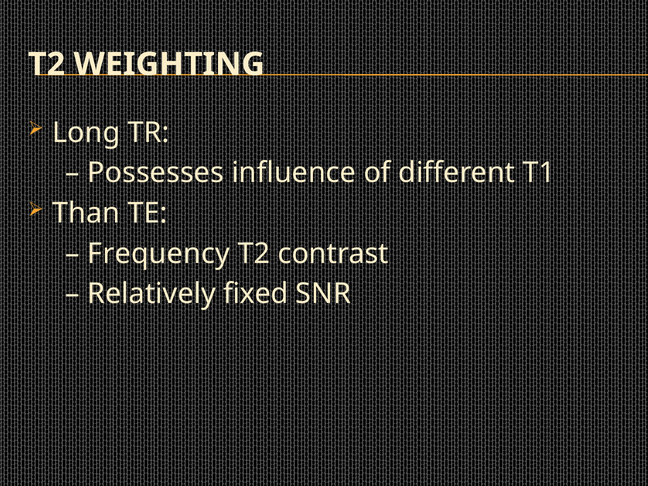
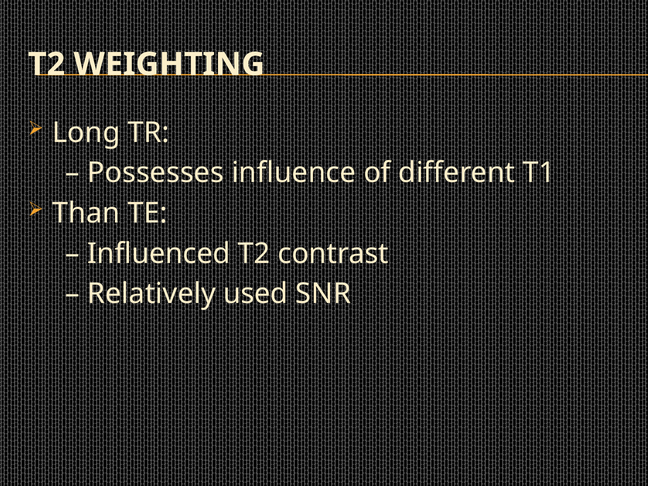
Frequency: Frequency -> Influenced (159, 254)
fixed: fixed -> used (256, 294)
